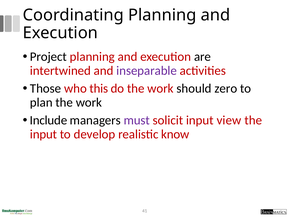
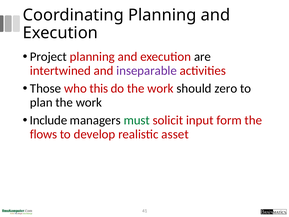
must colour: purple -> green (137, 120)
view: view -> form (229, 120)
input: input -> flows (44, 134)
know: know -> asset (175, 134)
